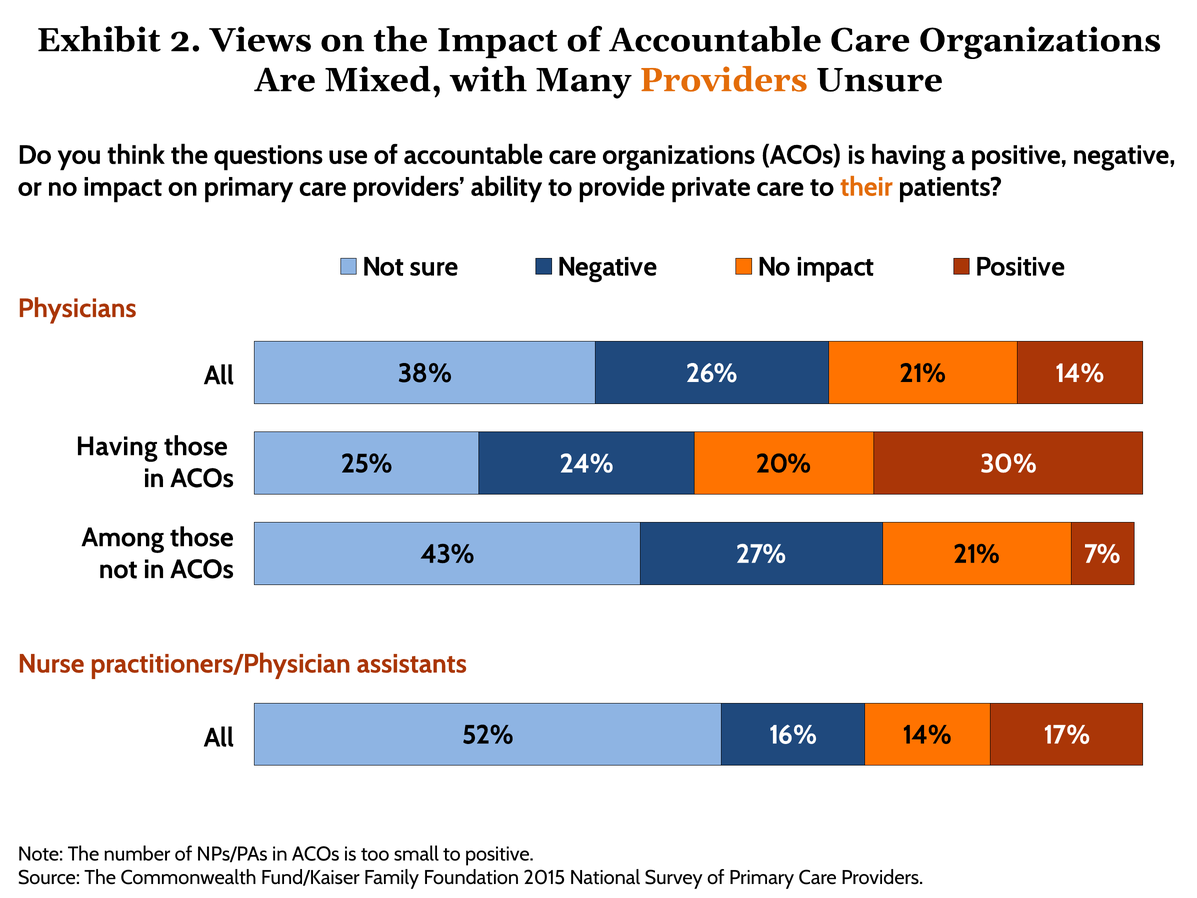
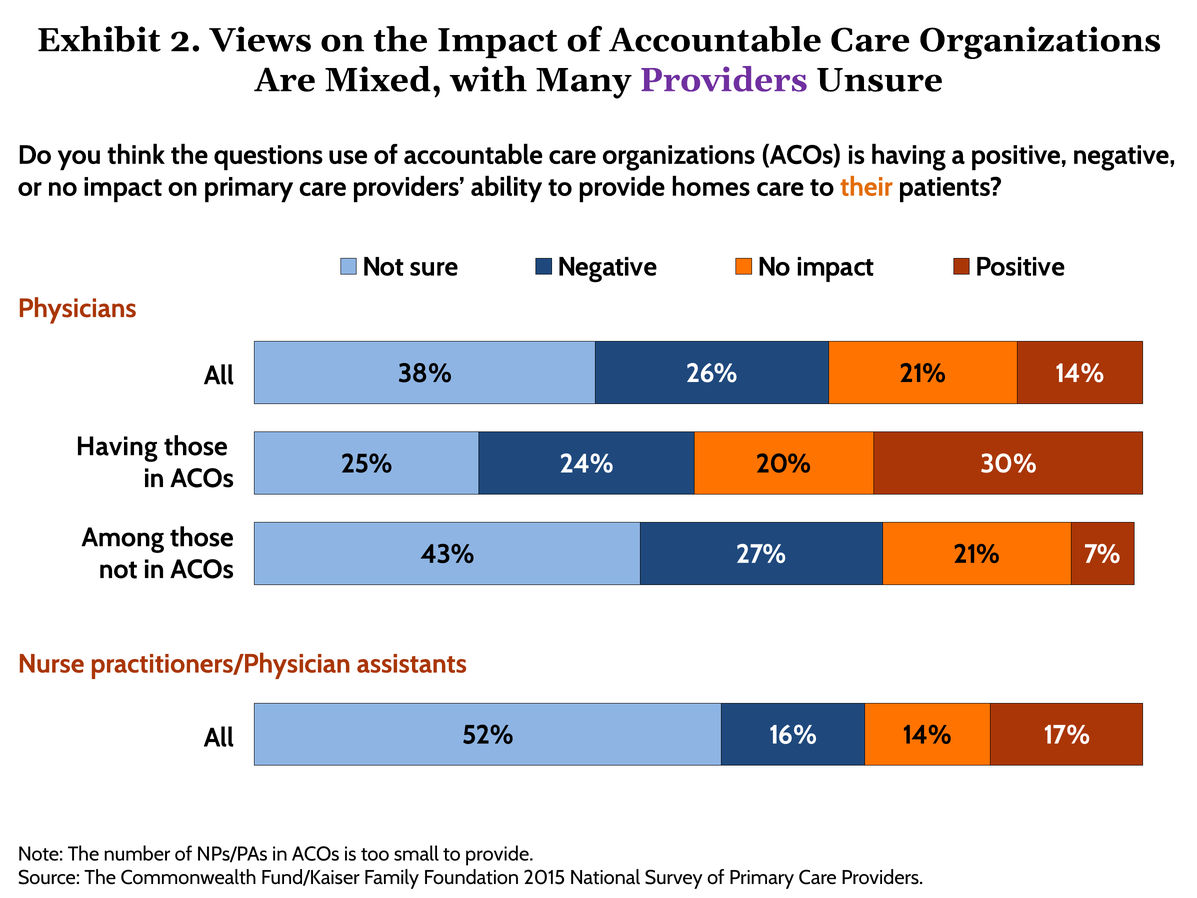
Providers colour: orange -> purple (724, 80)
private: private -> homes (711, 187)
small to positive: positive -> provide (499, 854)
